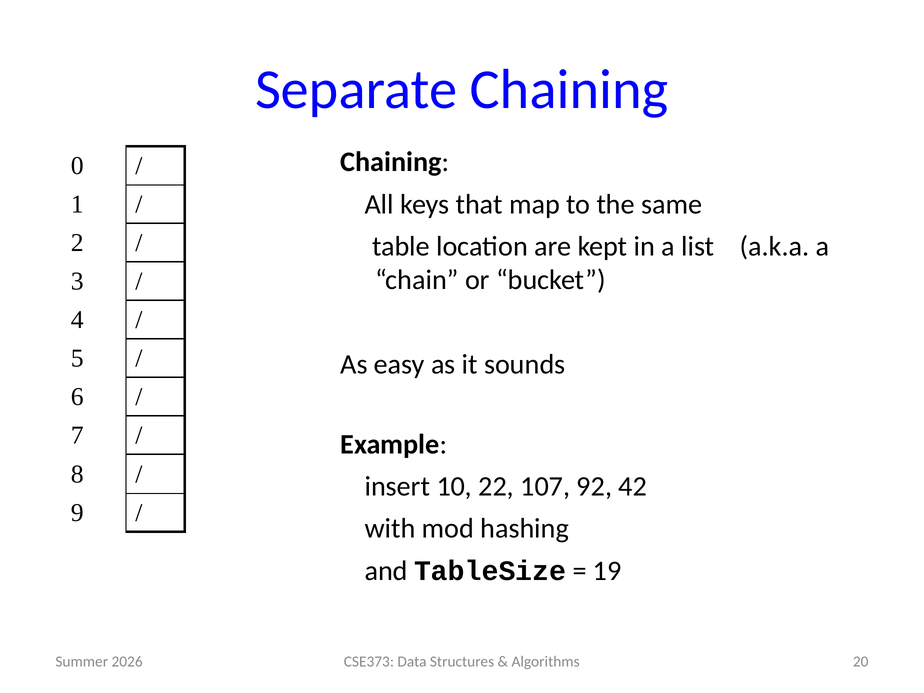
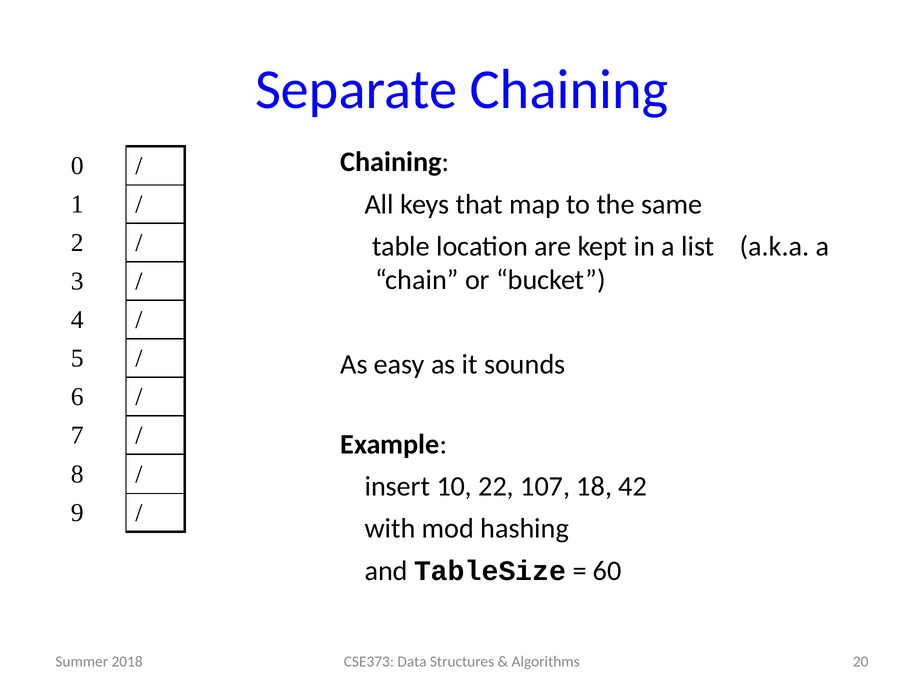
92: 92 -> 18 (594, 487)
19: 19 -> 60 (607, 571)
2026: 2026 -> 2018 (127, 662)
